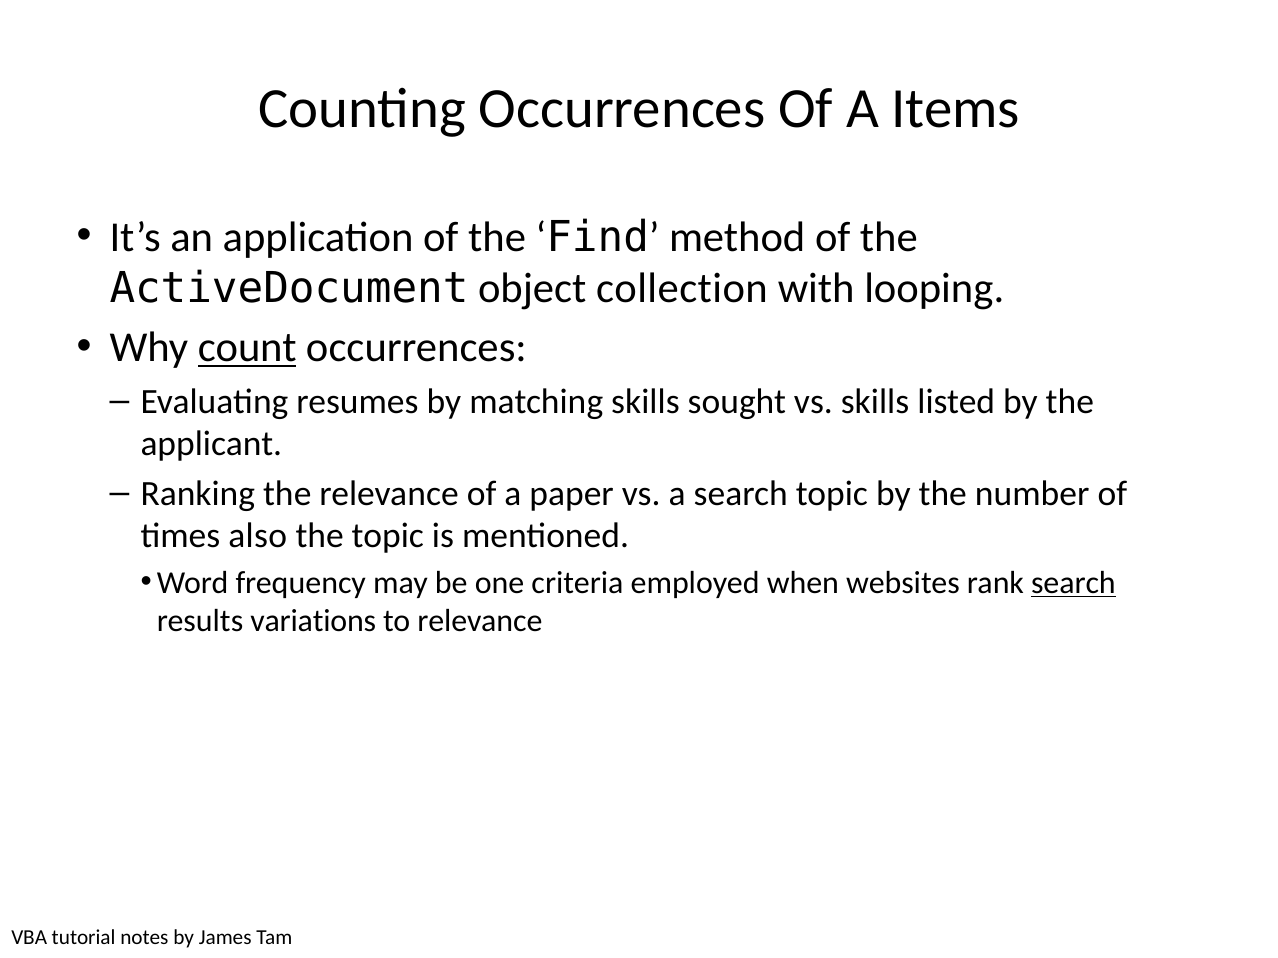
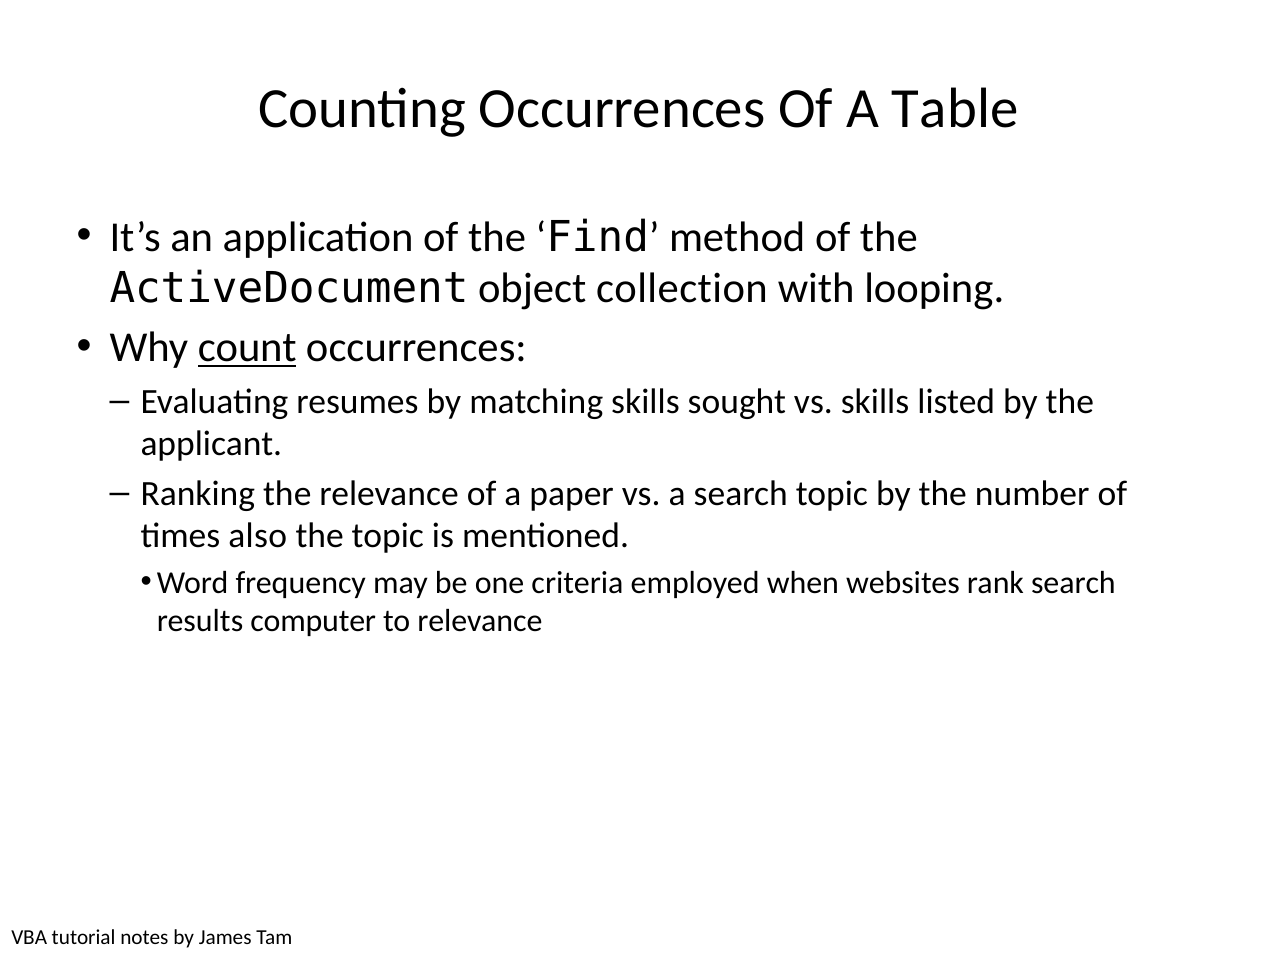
Items: Items -> Table (955, 108)
search underline: present -> none (1073, 583)
variations: variations -> computer (313, 621)
